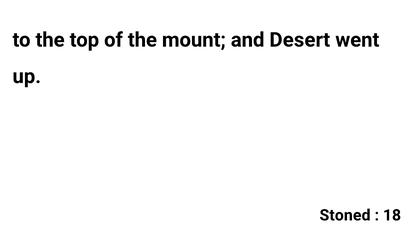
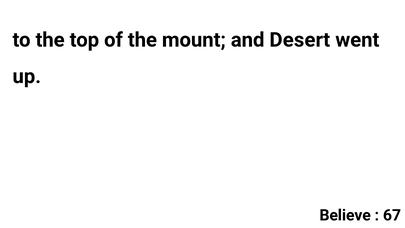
Stoned: Stoned -> Believe (345, 215)
18: 18 -> 67 (392, 215)
